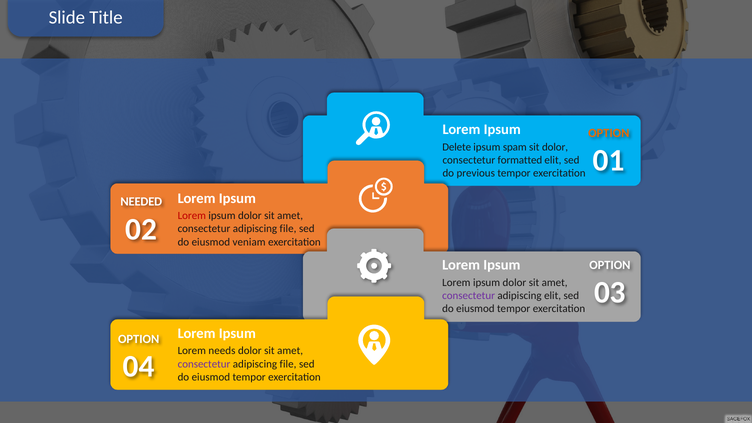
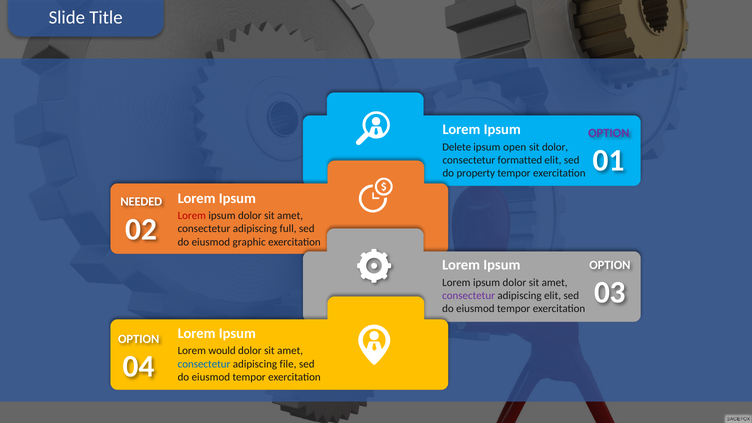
OPTION colour: orange -> purple (609, 133)
spam: spam -> open (515, 147)
previous: previous -> property (476, 173)
file: file -> full (288, 229)
veniam: veniam -> graphic (249, 242)
needs: needs -> would (222, 351)
consectetur colour: purple -> blue (204, 364)
